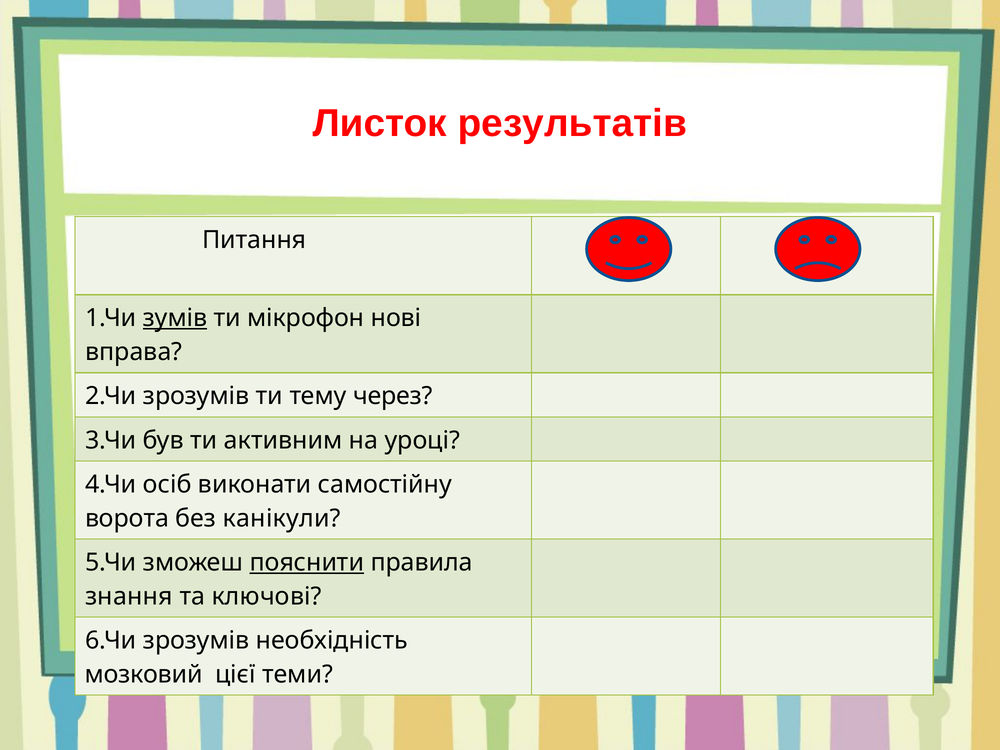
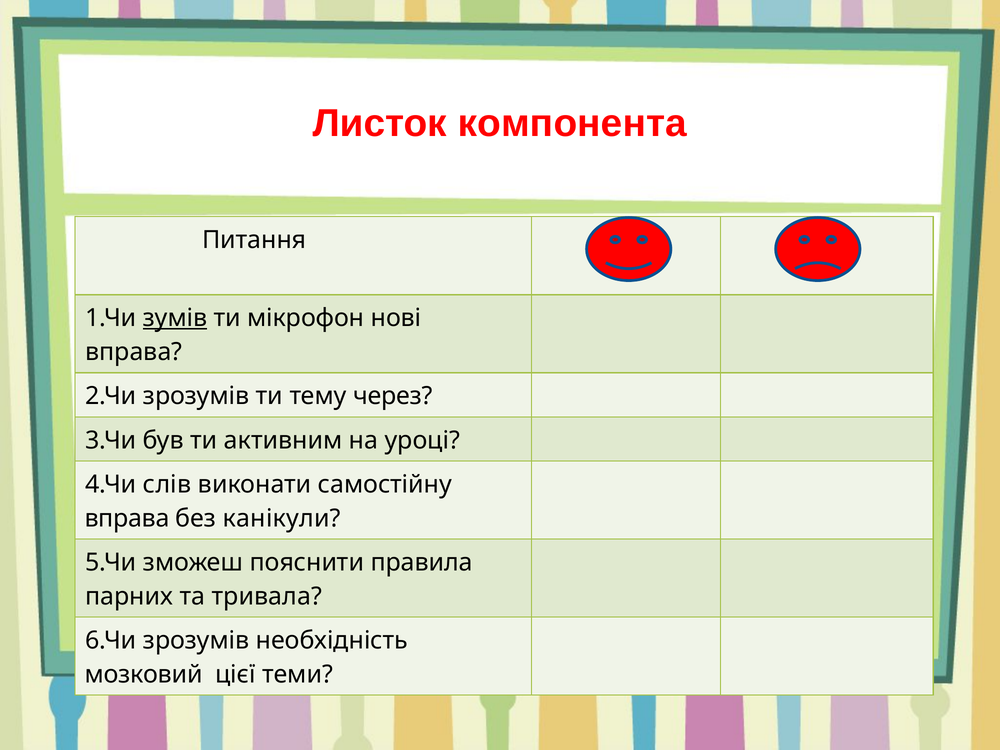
результатів: результатів -> компонента (572, 124)
осіб: осіб -> слів (167, 484)
ворота: ворота -> вправа (127, 518)
пояснити underline: present -> none (307, 562)
знання: знання -> парних (129, 596)
ключові: ключові -> тривала (267, 596)
